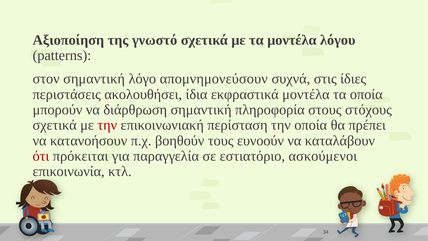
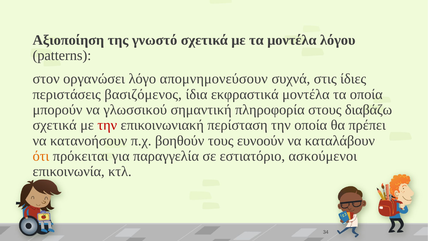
στον σημαντική: σημαντική -> οργανώσει (94, 79)
ακολουθήσει: ακολουθήσει -> βασιζόμενος (143, 94)
διάρθρωση: διάρθρωση -> γλωσσικού (135, 110)
στόχους: στόχους -> διαβάζω (369, 110)
ότι colour: red -> orange (41, 156)
